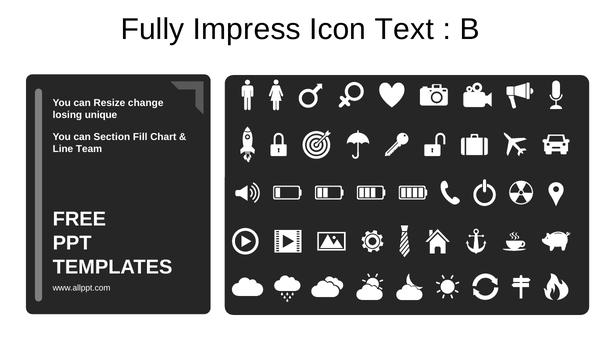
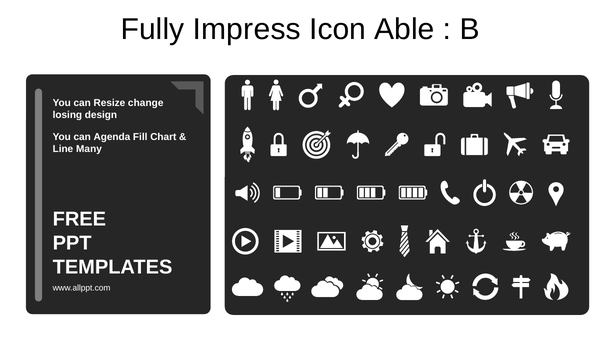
Text: Text -> Able (404, 29)
unique: unique -> design (101, 115)
Section: Section -> Agenda (112, 137)
Team: Team -> Many (89, 149)
